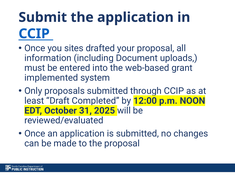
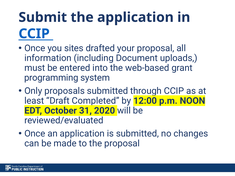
implemented: implemented -> programming (51, 78)
2025: 2025 -> 2020 (105, 111)
